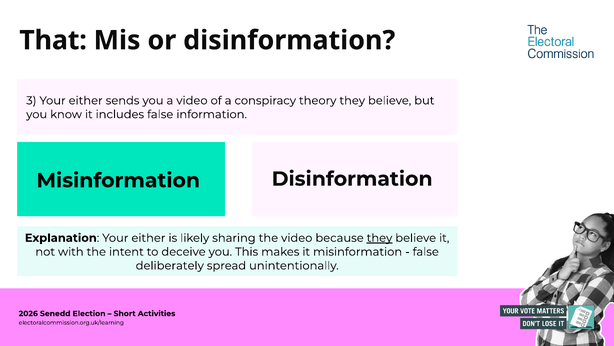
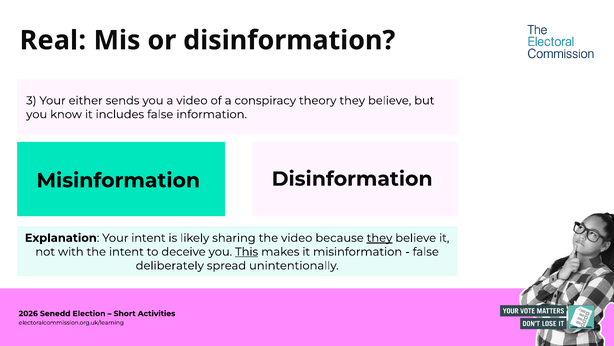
That: That -> Real (53, 40)
Explanation Your either: either -> intent (148, 238)
This underline: none -> present (247, 251)
